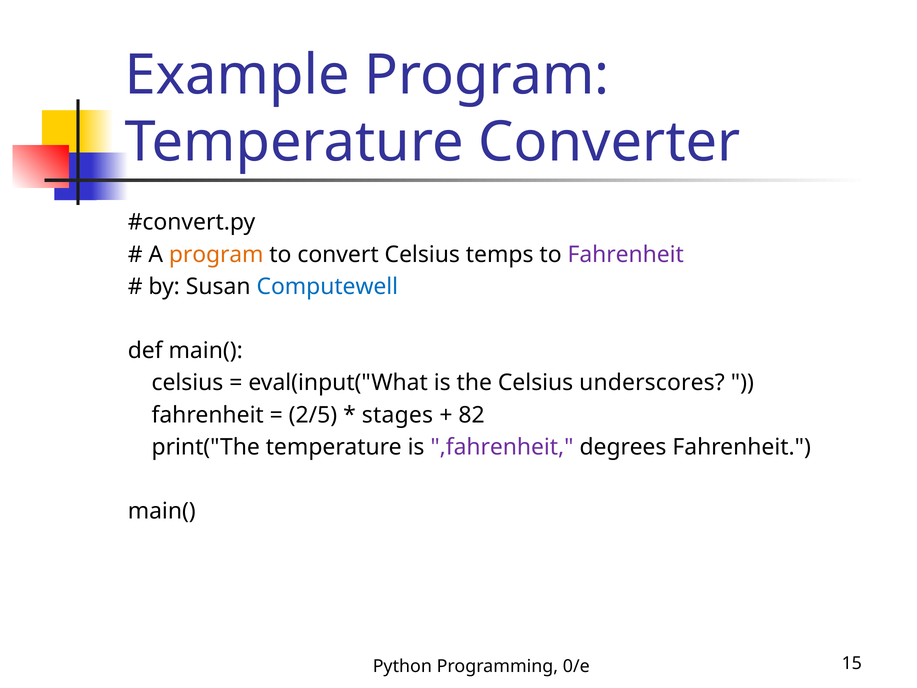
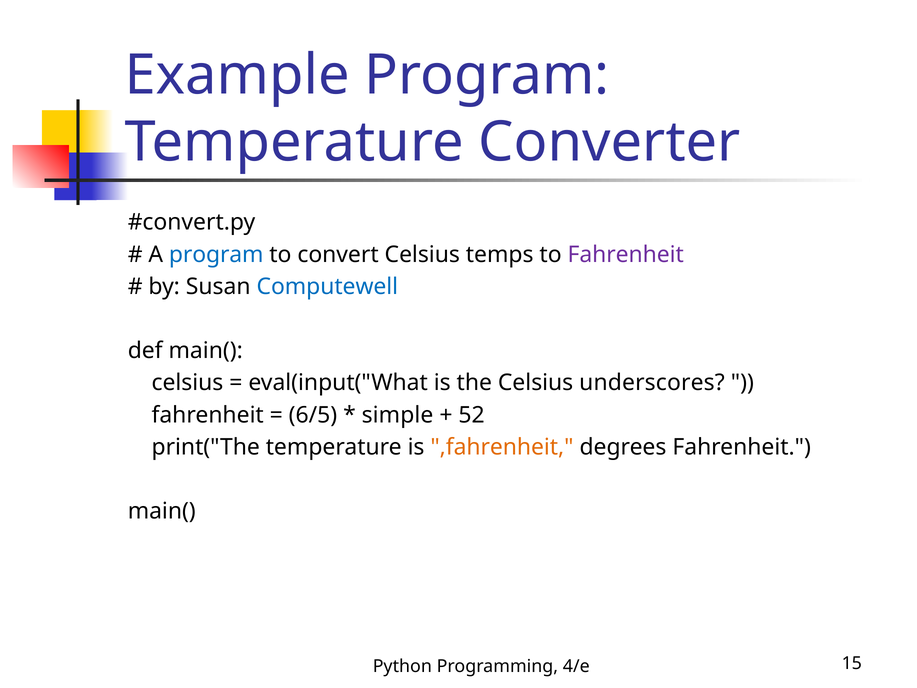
program colour: orange -> blue (216, 254)
2/5: 2/5 -> 6/5 (313, 415)
stages: stages -> simple (398, 415)
82: 82 -> 52 (472, 415)
,fahrenheit colour: purple -> orange (502, 447)
0/e: 0/e -> 4/e (576, 666)
